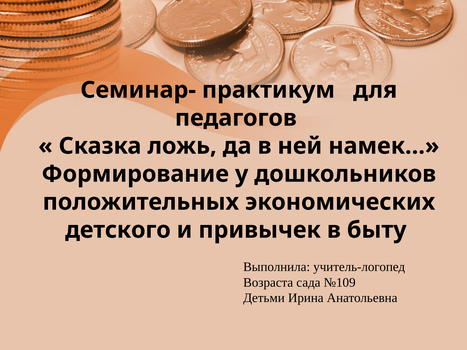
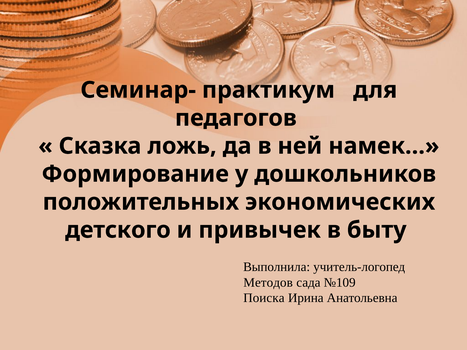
Возраста: Возраста -> Методов (268, 283)
Детьми: Детьми -> Поиска (264, 298)
